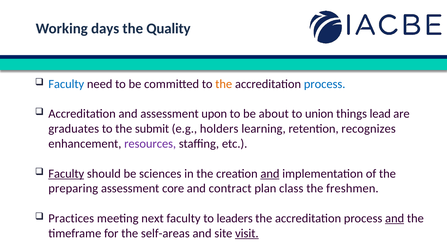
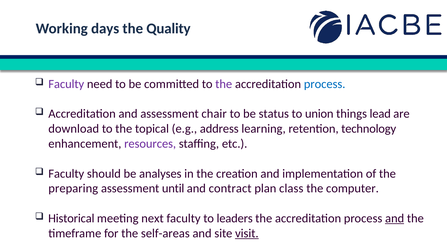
Faculty colour: blue -> purple (66, 84)
the colour: orange -> purple (224, 84)
upon: upon -> chair (214, 114)
about: about -> status (274, 114)
graduates: graduates -> download (74, 128)
submit: submit -> topical (152, 128)
holders: holders -> address (219, 128)
recognizes: recognizes -> technology (369, 128)
Faculty underline: present -> none (66, 173)
sciences: sciences -> analyses (160, 173)
and underline: present -> none (270, 173)
core: core -> until (173, 188)
freshmen: freshmen -> computer (352, 188)
Practices: Practices -> Historical (71, 218)
